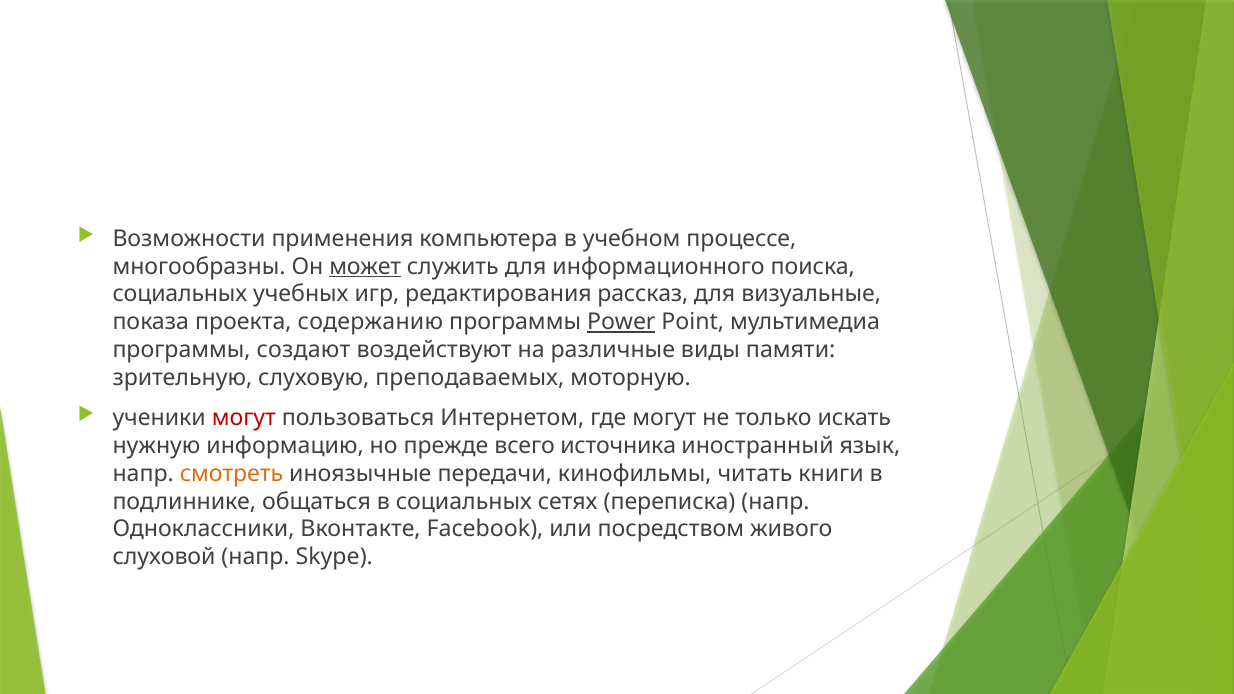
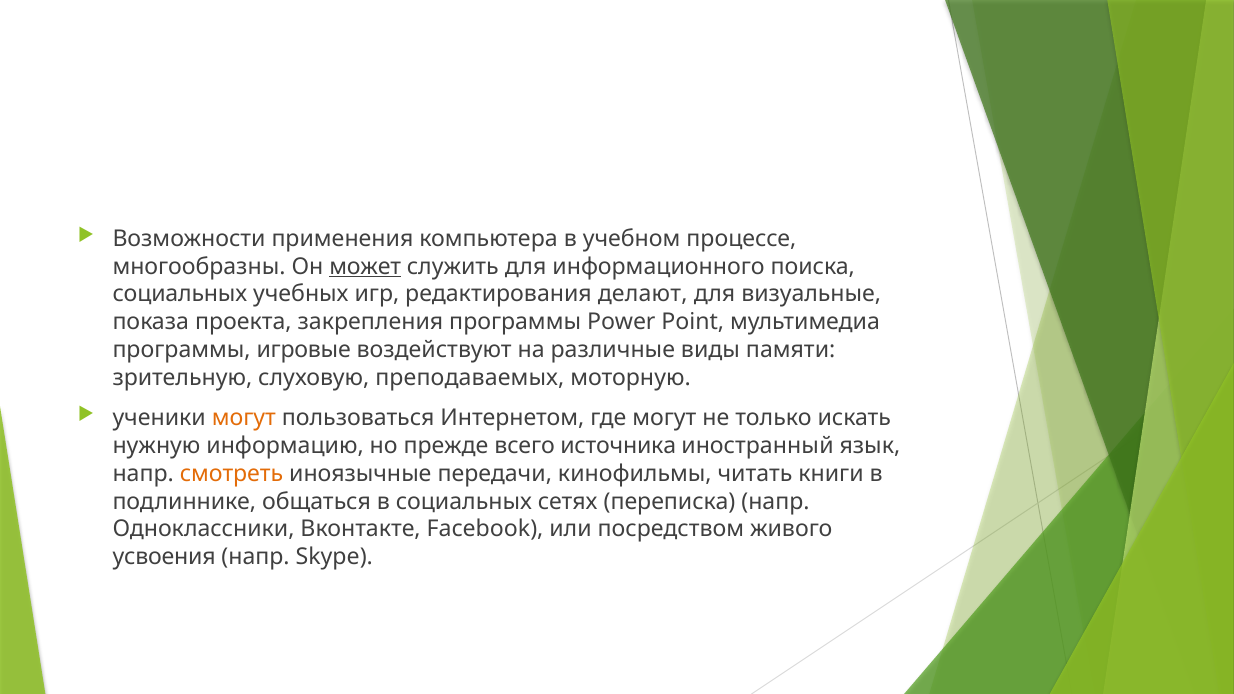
рассказ: рассказ -> делают (643, 294)
содержанию: содержанию -> закрепления (370, 322)
Power underline: present -> none (621, 322)
создают: создают -> игровые (304, 350)
могут colour: red -> orange (244, 418)
слуховой: слуховой -> усвоения (164, 557)
